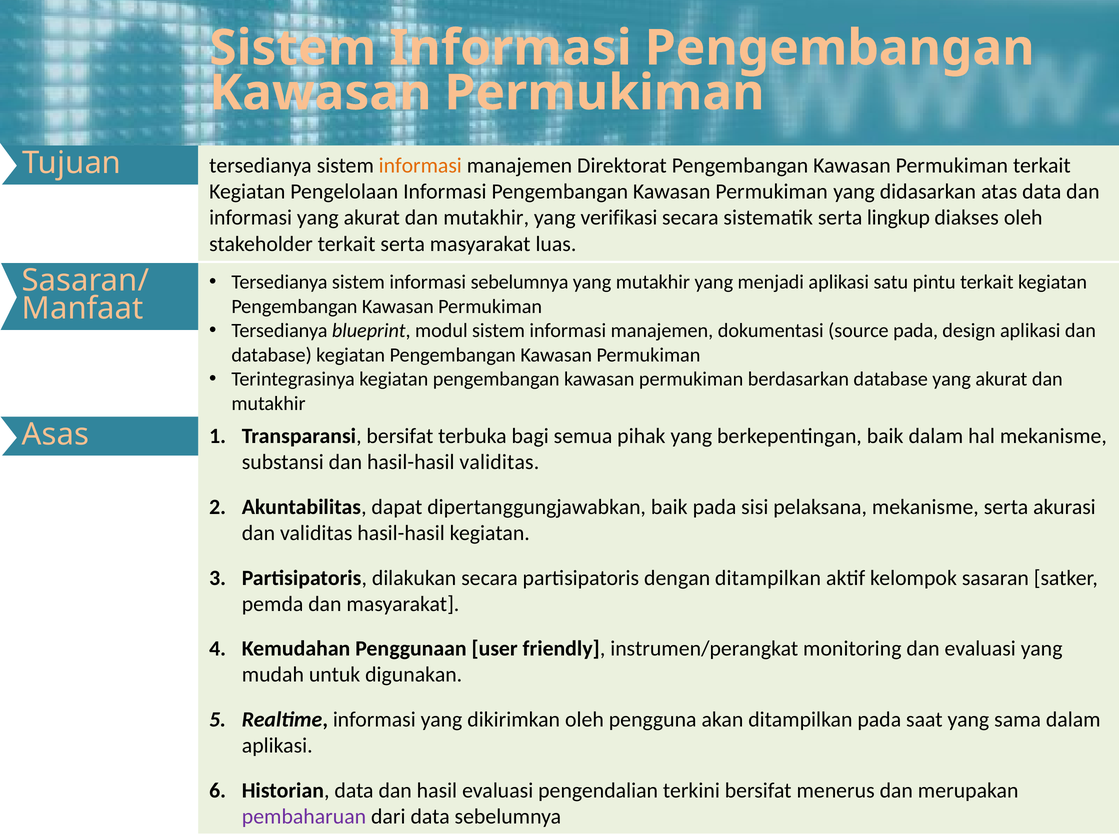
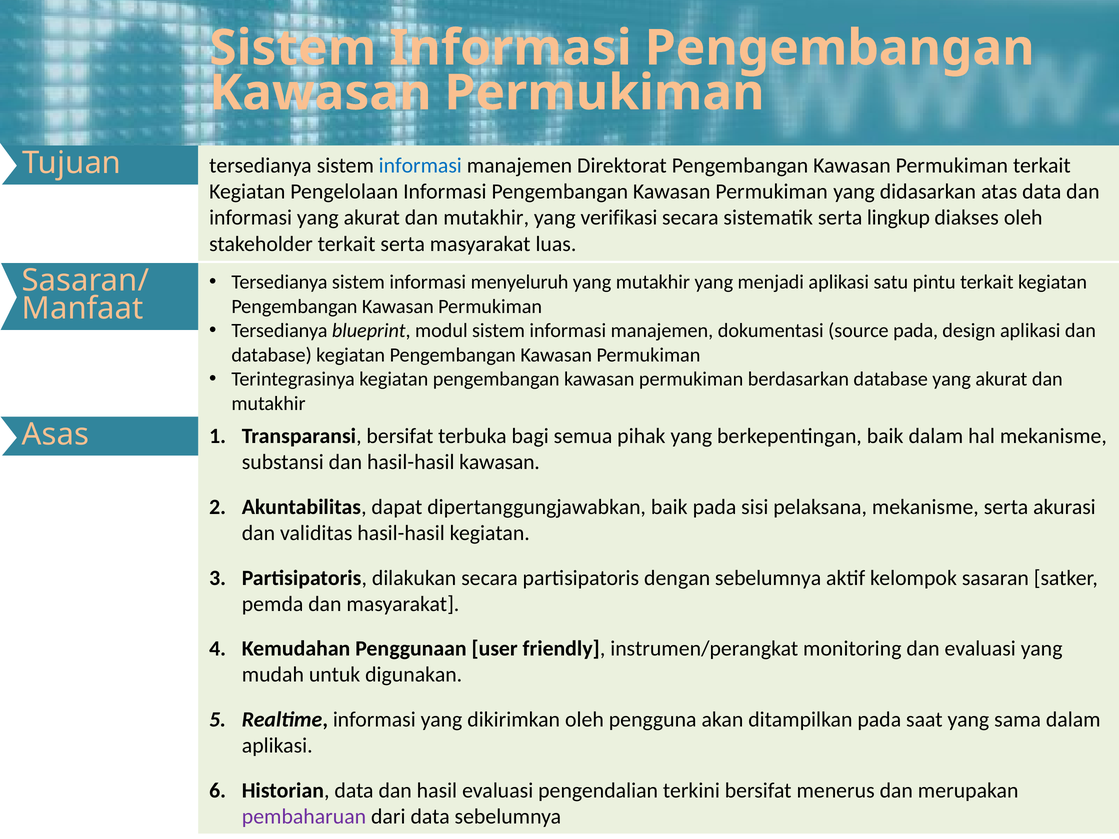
informasi colour: orange -> blue (420, 166)
informasi sebelumnya: sebelumnya -> menyeluruh (520, 282)
hasil-hasil validitas: validitas -> kawasan (500, 462)
dengan ditampilkan: ditampilkan -> sebelumnya (768, 578)
